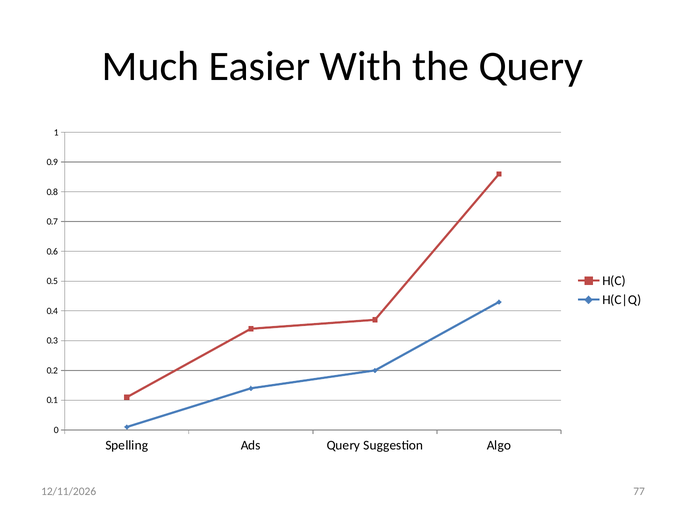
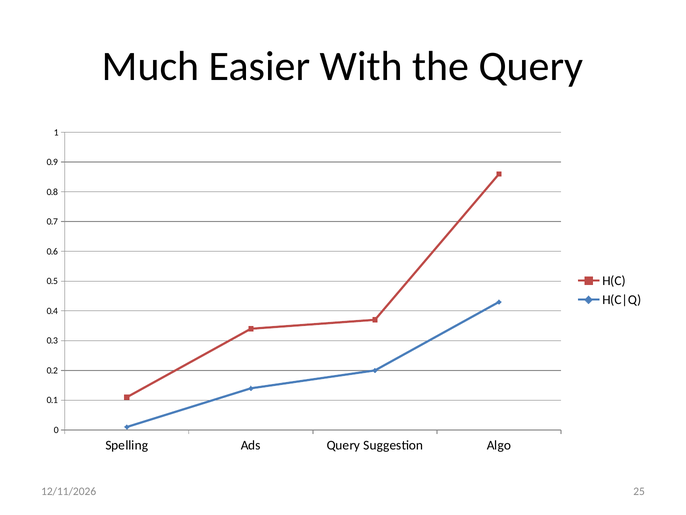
77: 77 -> 25 (639, 491)
